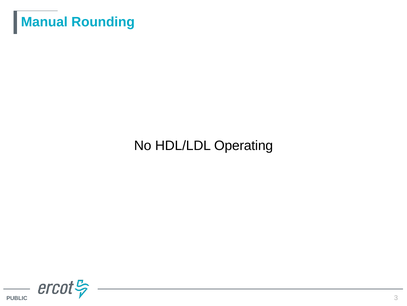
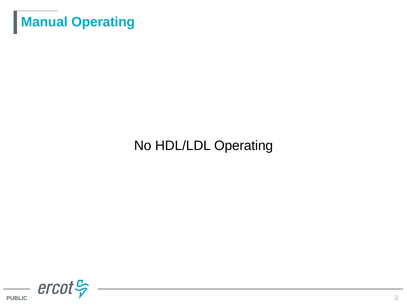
Manual Rounding: Rounding -> Operating (103, 22)
